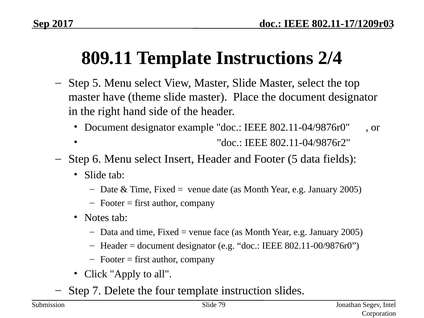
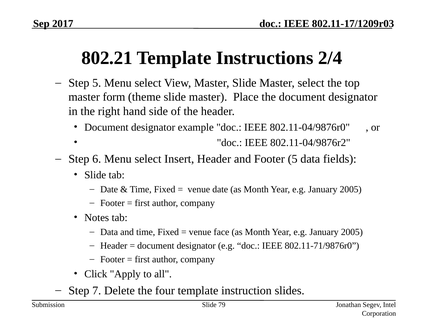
809.11: 809.11 -> 802.21 (107, 58)
have: have -> form (114, 97)
802.11-00/9876r0: 802.11-00/9876r0 -> 802.11-71/9876r0 (322, 246)
